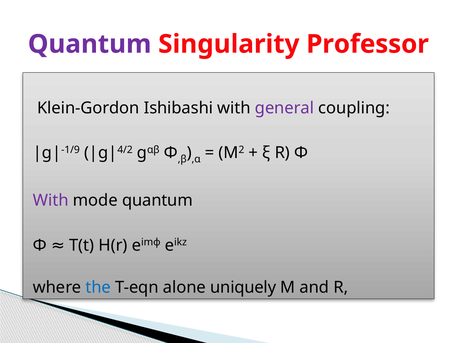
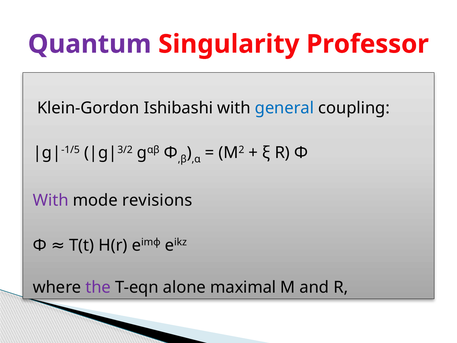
general colour: purple -> blue (284, 108)
-1/9: -1/9 -> -1/5 (70, 150)
4/2: 4/2 -> 3/2 (125, 150)
mode quantum: quantum -> revisions (157, 200)
the colour: blue -> purple (98, 287)
uniquely: uniquely -> maximal (243, 287)
